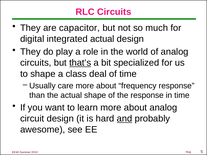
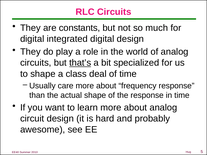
capacitor: capacitor -> constants (80, 28)
integrated actual: actual -> digital (102, 39)
and underline: present -> none (124, 119)
